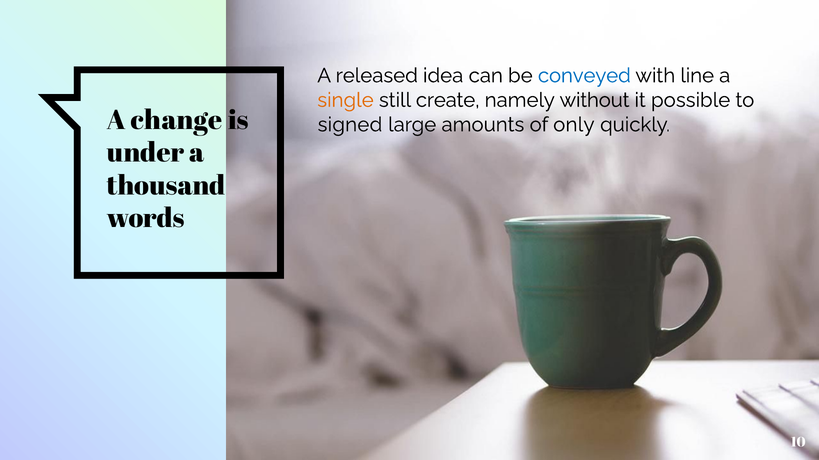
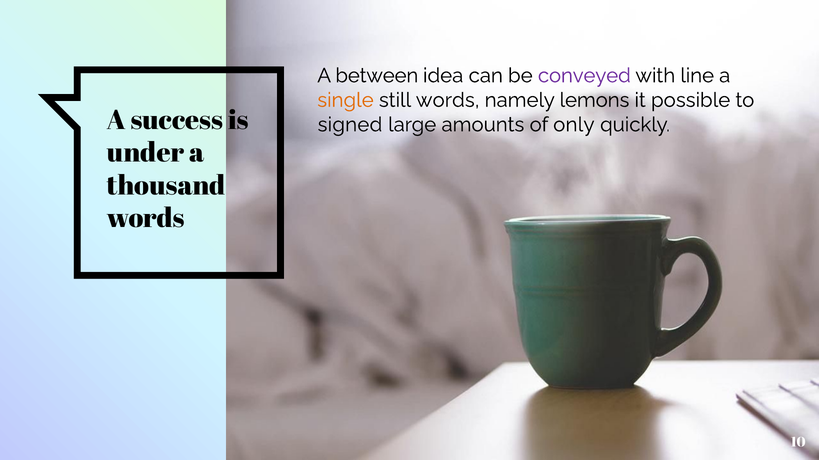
released: released -> between (377, 76)
conveyed colour: blue -> purple (584, 76)
still create: create -> words (448, 100)
without: without -> lemons (594, 100)
change: change -> success (177, 120)
